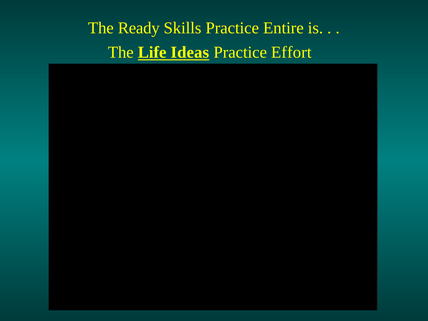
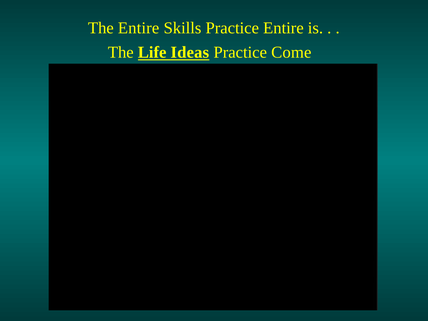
The Ready: Ready -> Entire (139, 28)
Effort: Effort -> Come (291, 52)
